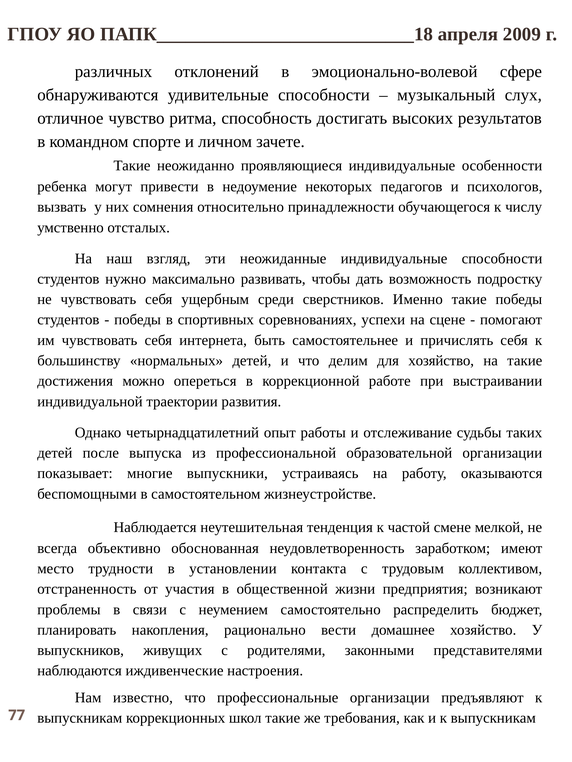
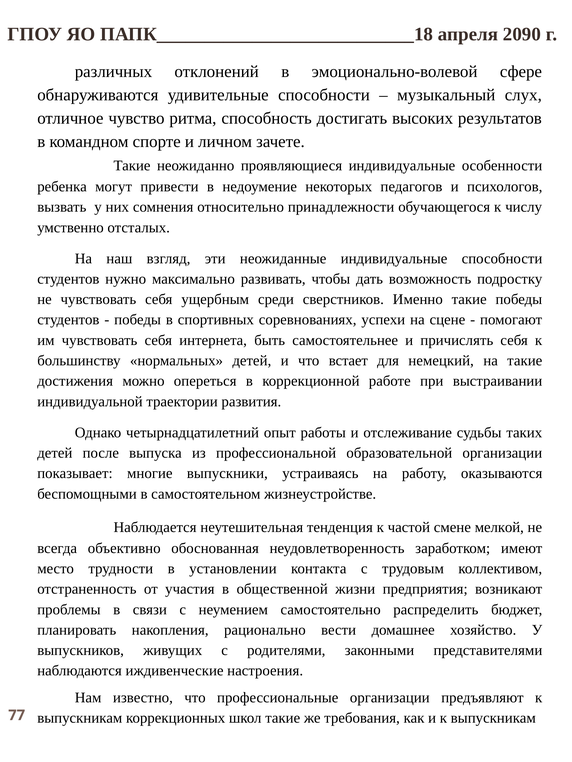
2009: 2009 -> 2090 (522, 34)
делим: делим -> встает (348, 361)
для хозяйство: хозяйство -> немецкий (441, 361)
